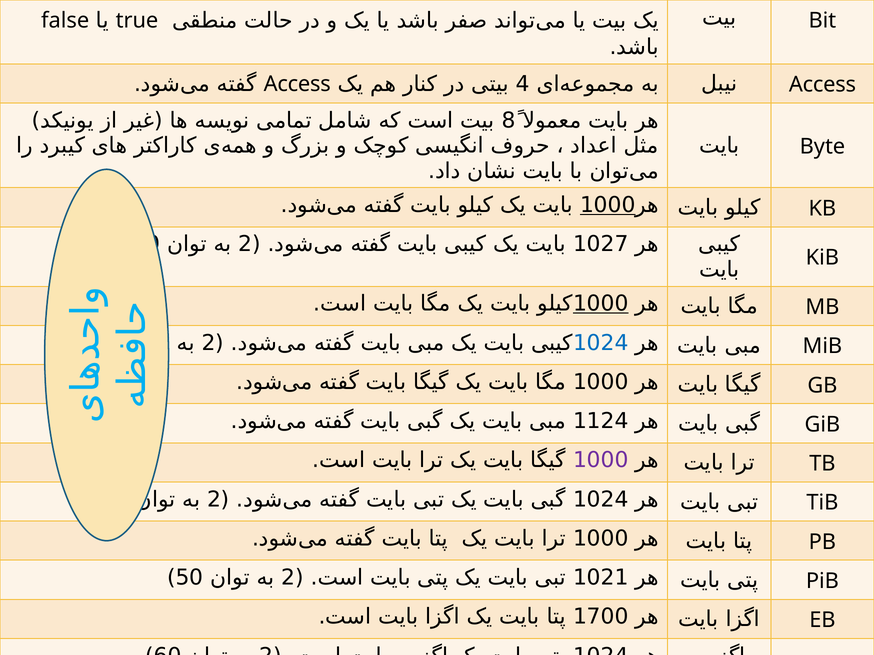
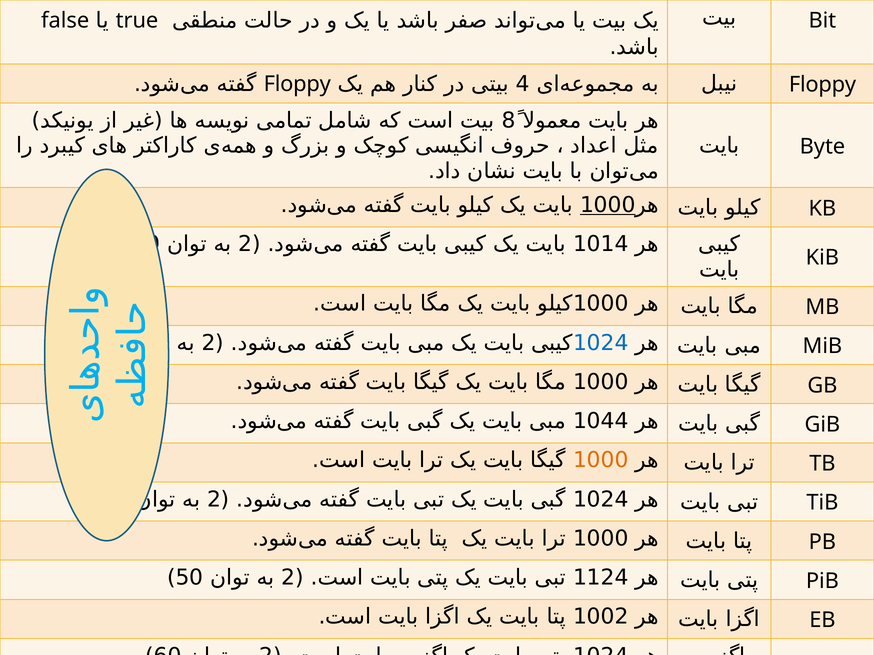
Access: Access -> Floppy (822, 85)
Access: Access -> Floppy (297, 84)
1027: 1027 -> 1014 (601, 244)
1000 underline: present -> none (601, 304)
1124: 1124 -> 1044 (601, 421)
1000 colour: purple -> orange (601, 461)
1021: 1021 -> 1124 (601, 578)
1700: 1700 -> 1002 (601, 617)
